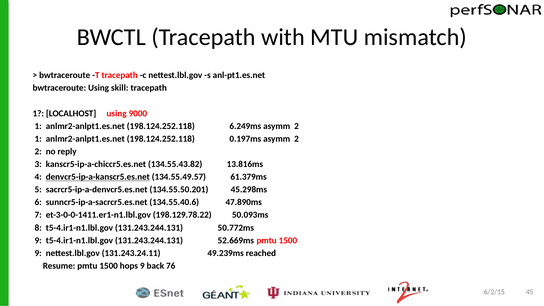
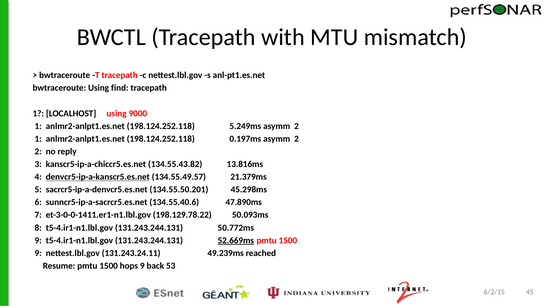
skill: skill -> find (120, 88)
6.249ms: 6.249ms -> 5.249ms (245, 126)
61.379ms: 61.379ms -> 21.379ms (249, 177)
52.669ms underline: none -> present (236, 240)
76: 76 -> 53 (171, 266)
